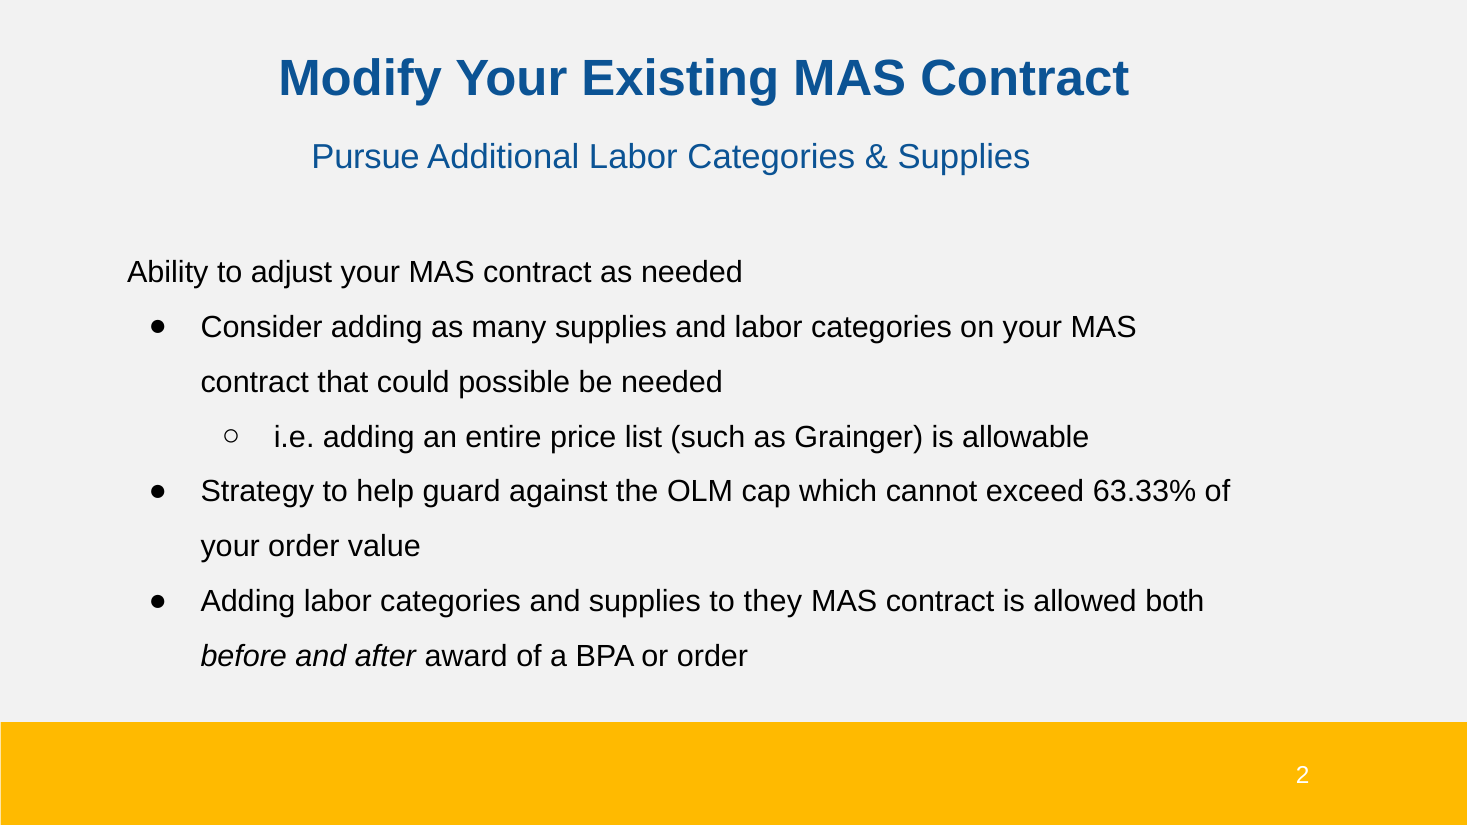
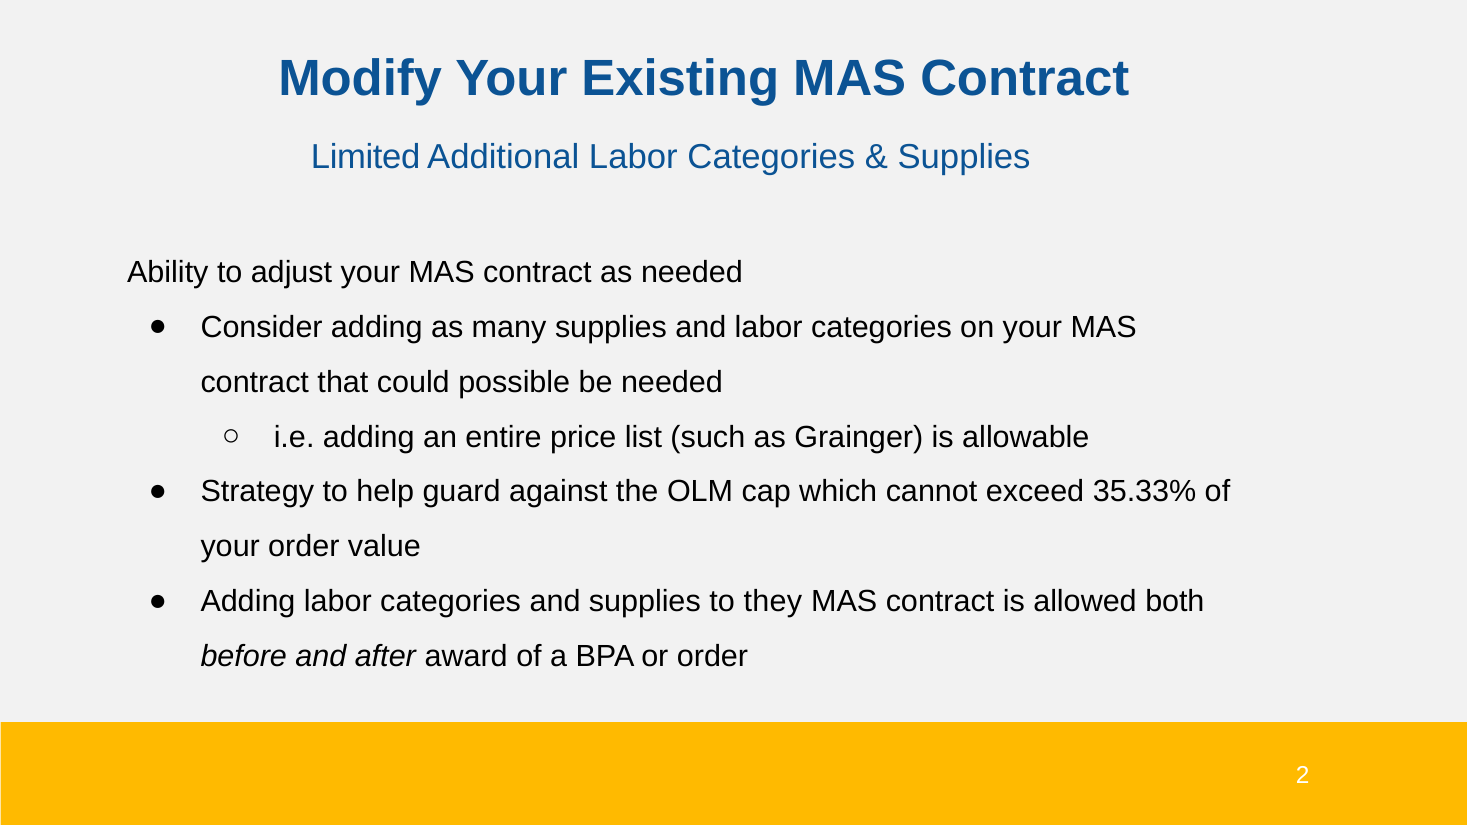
Pursue: Pursue -> Limited (366, 157)
63.33%: 63.33% -> 35.33% (1145, 492)
